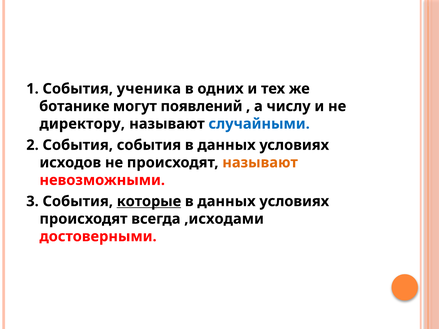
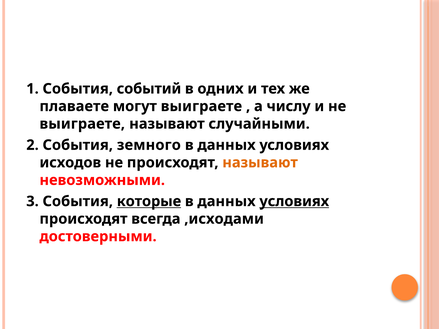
ученика: ученика -> событий (149, 89)
ботанике: ботанике -> плаваете (74, 106)
могут появлений: появлений -> выиграете (201, 106)
директору: директору -> выиграете (82, 124)
случайными colour: blue -> black (259, 124)
События события: события -> земного (149, 145)
условиях underline: none -> present (294, 201)
